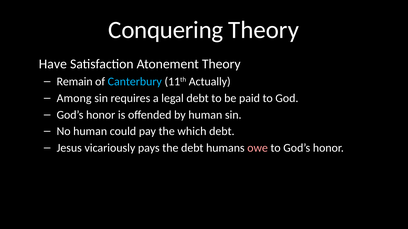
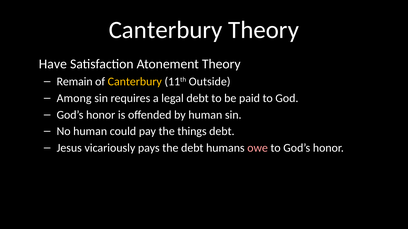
Conquering: Conquering -> Canterbury (166, 30)
Canterbury colour: light blue -> yellow (135, 82)
Actually: Actually -> Outside (210, 82)
which: which -> things (192, 132)
